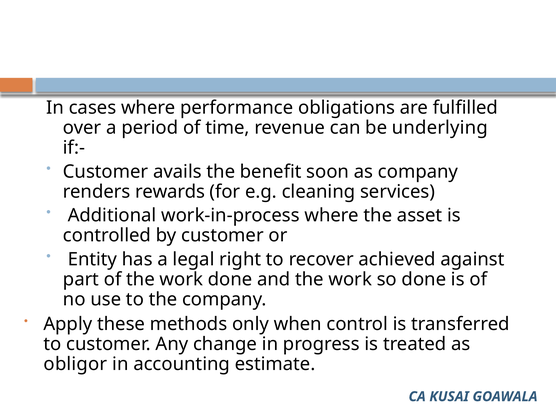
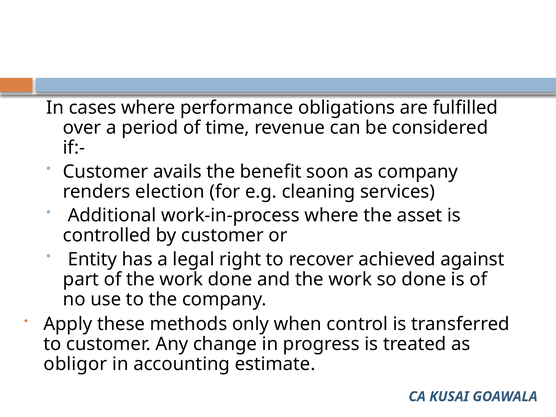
underlying: underlying -> considered (440, 128)
rewards: rewards -> election (170, 192)
